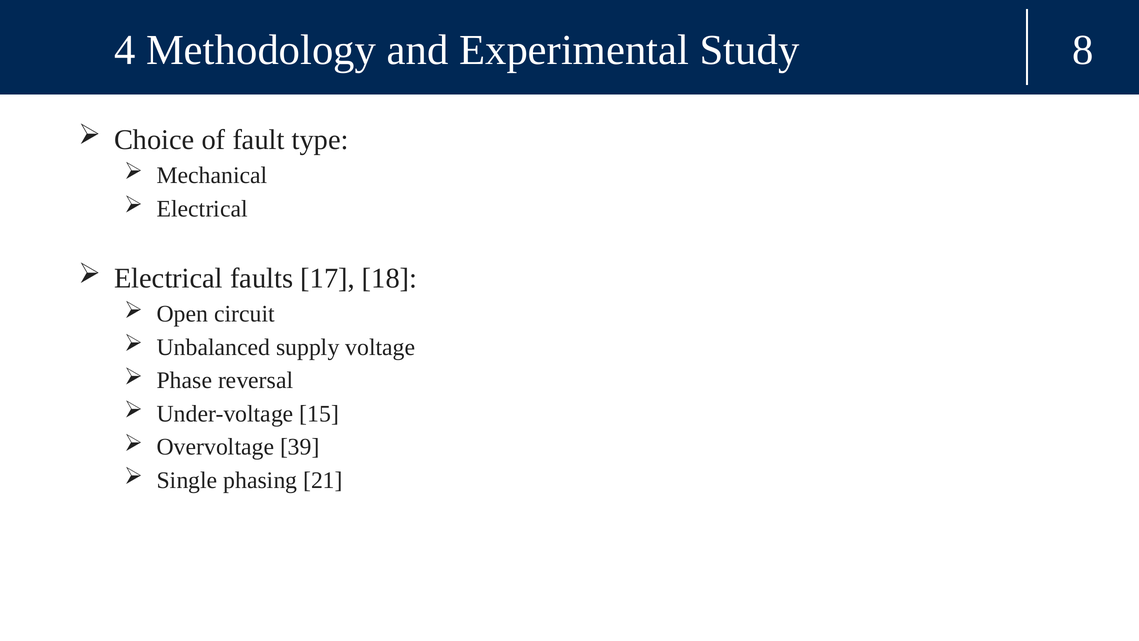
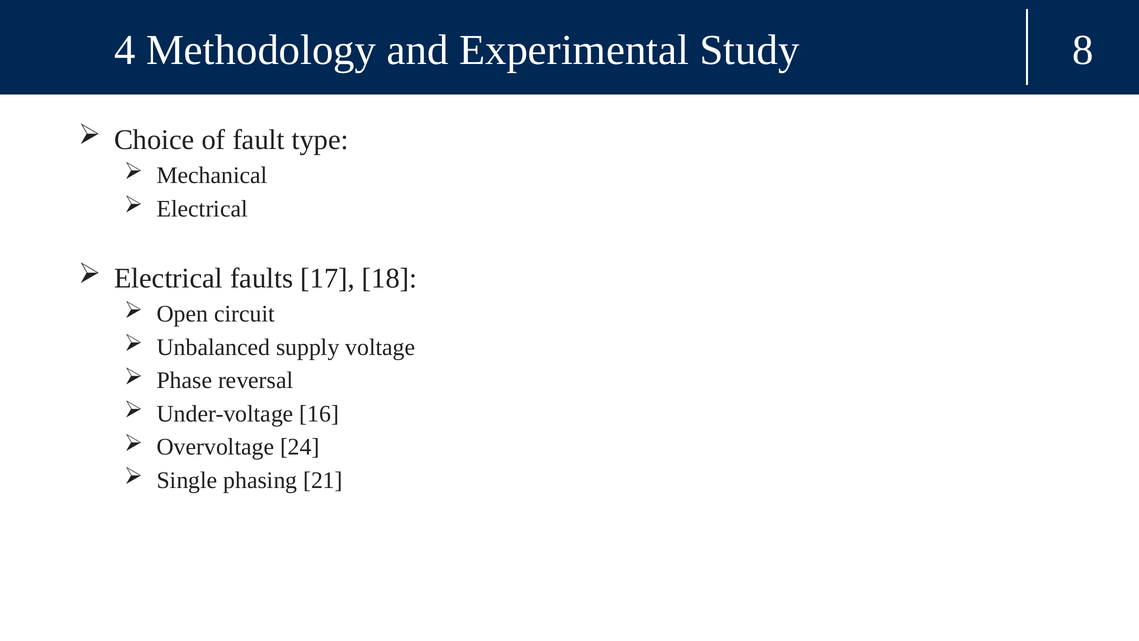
15: 15 -> 16 (319, 414)
39: 39 -> 24 (300, 447)
